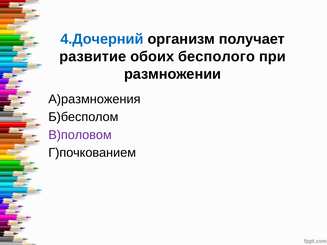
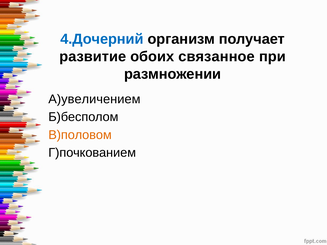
бесполого: бесполого -> связанное (217, 57)
А)размножения: А)размножения -> А)увеличением (94, 99)
В)половом colour: purple -> orange (80, 135)
